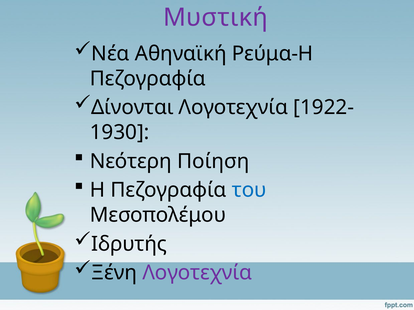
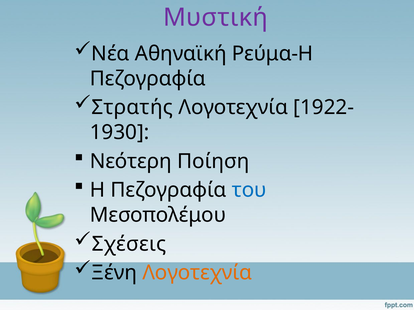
Δίνονται: Δίνονται -> Στρατής (132, 108)
Ιδρυτής: Ιδρυτής -> Σχέσεις (129, 244)
Λογοτεχνία colour: purple -> orange (197, 273)
